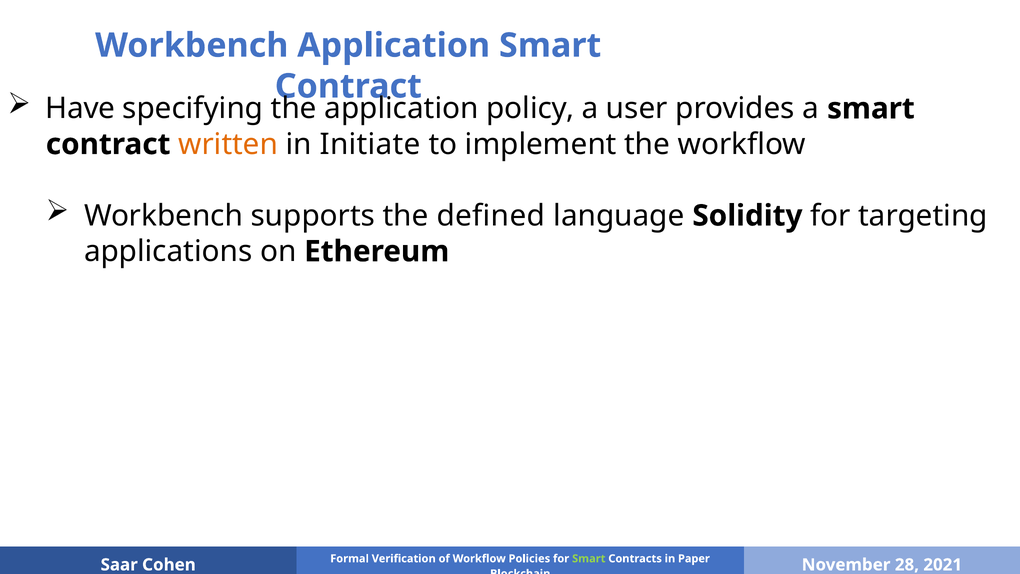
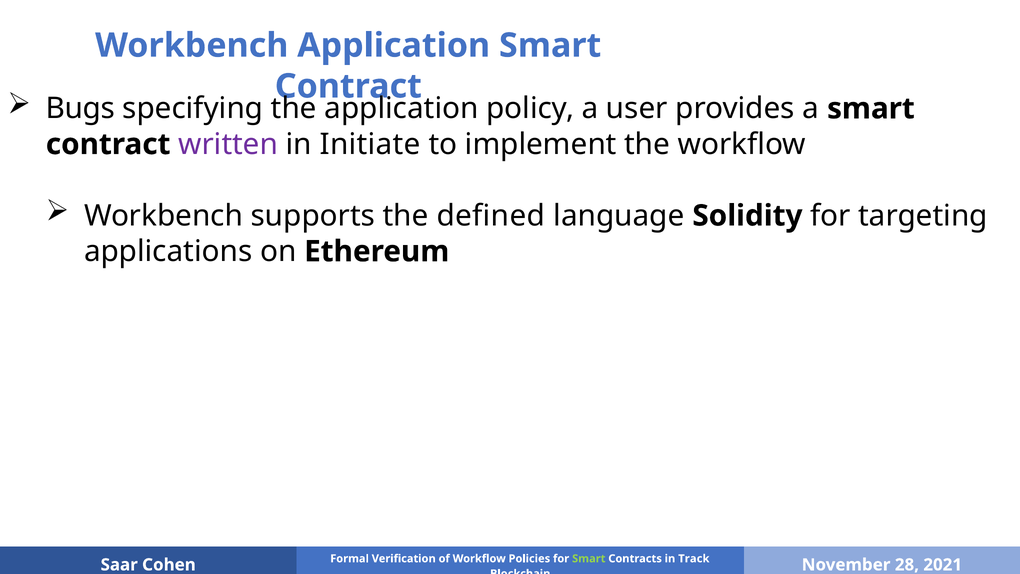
Have: Have -> Bugs (80, 109)
written colour: orange -> purple (228, 144)
Paper: Paper -> Track (694, 558)
